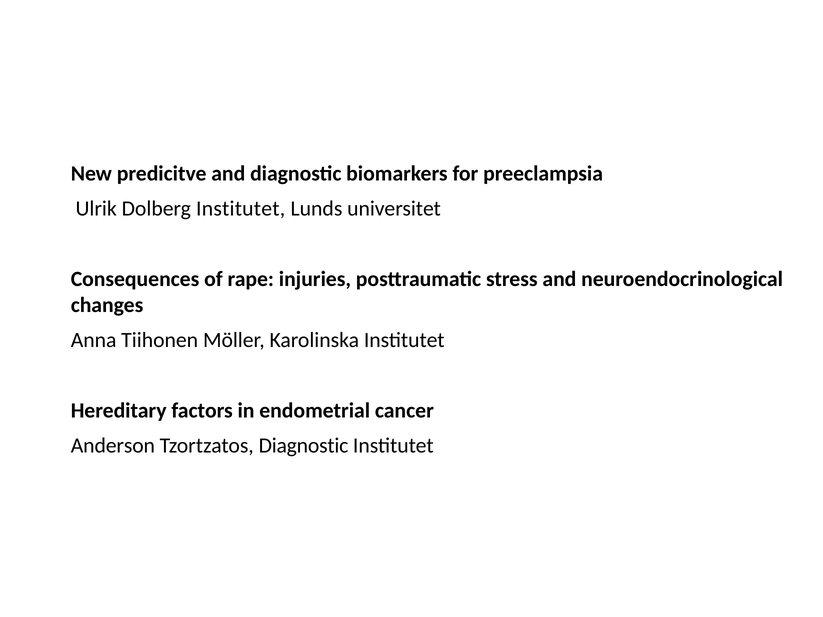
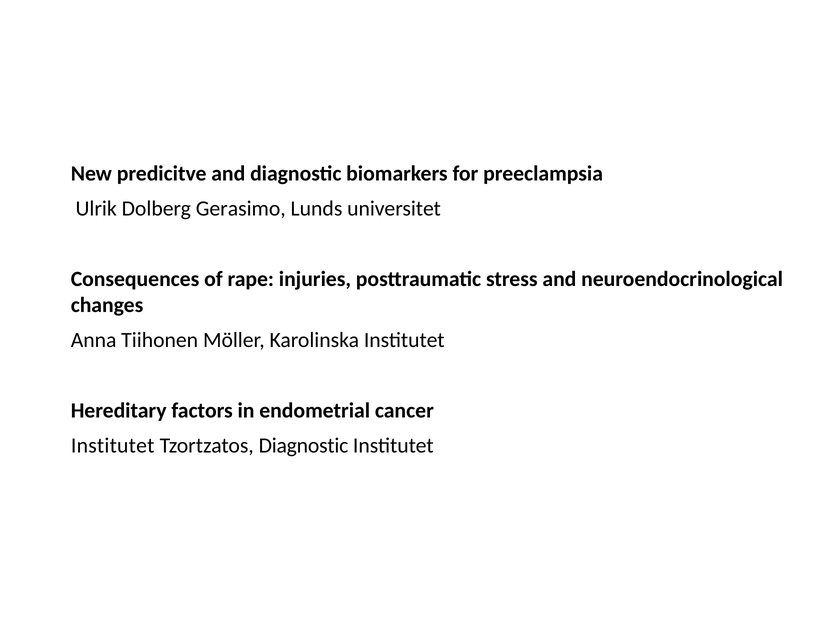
Dolberg Institutet: Institutet -> Gerasimo (241, 209)
Anderson: Anderson -> Institutet (113, 446)
